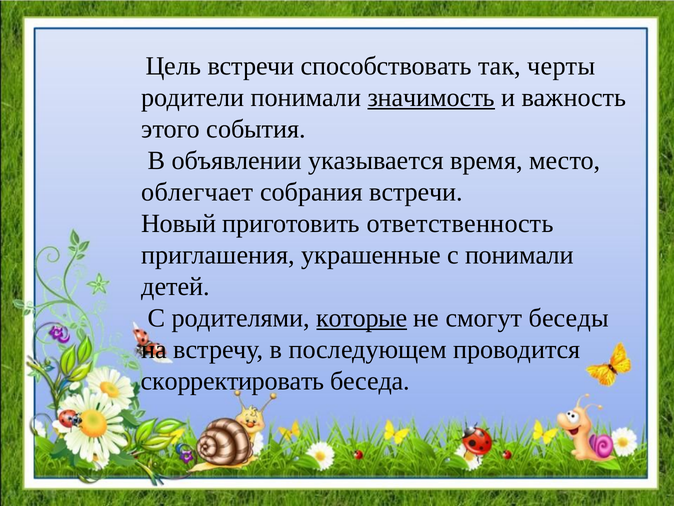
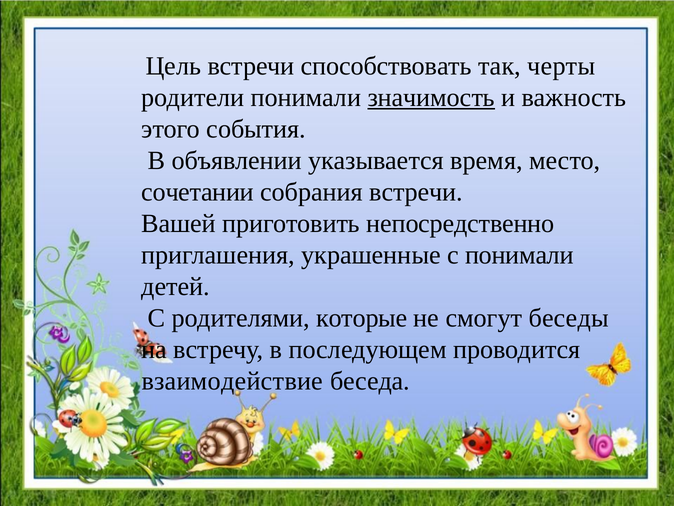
облегчает: облегчает -> сочетании (198, 192)
Новый: Новый -> Вашей (179, 223)
ответственность: ответственность -> непосредственно (460, 223)
которые underline: present -> none (362, 318)
скорректировать: скорректировать -> взаимодействие (232, 380)
